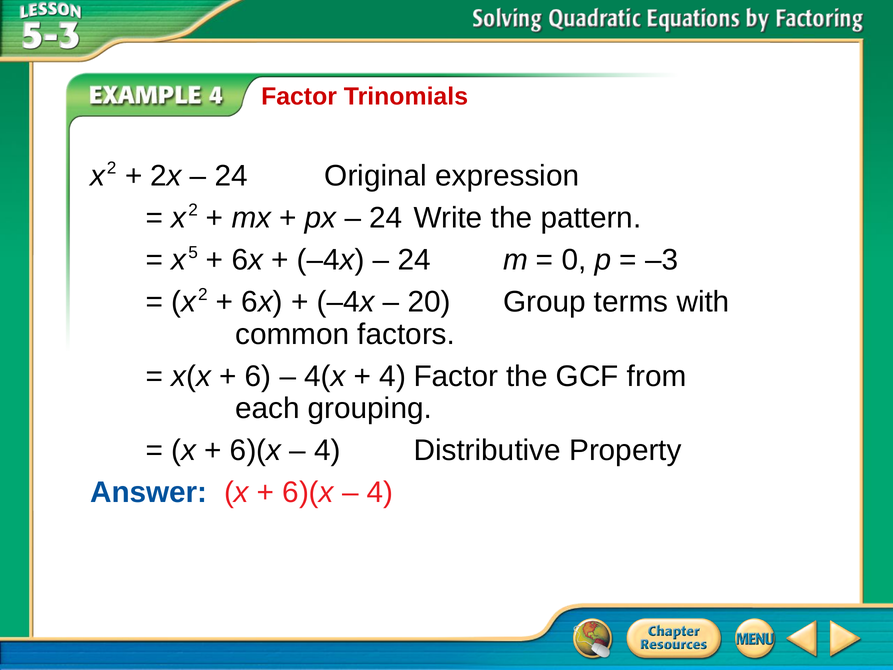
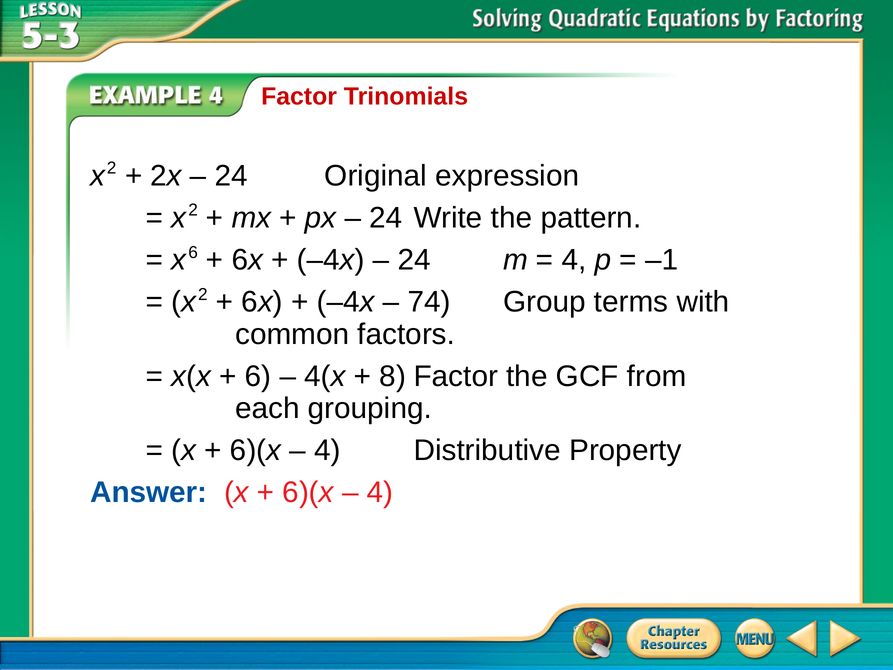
x 5: 5 -> 6 (193, 252)
0: 0 -> 4 (574, 260)
–3: –3 -> –1 (662, 260)
20: 20 -> 74 (429, 302)
4: 4 -> 8 (393, 376)
